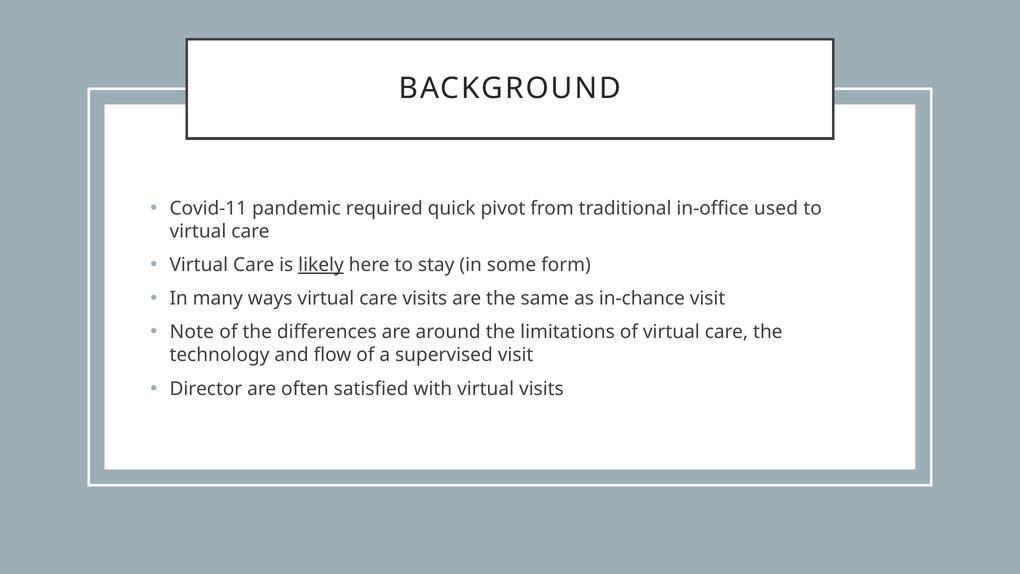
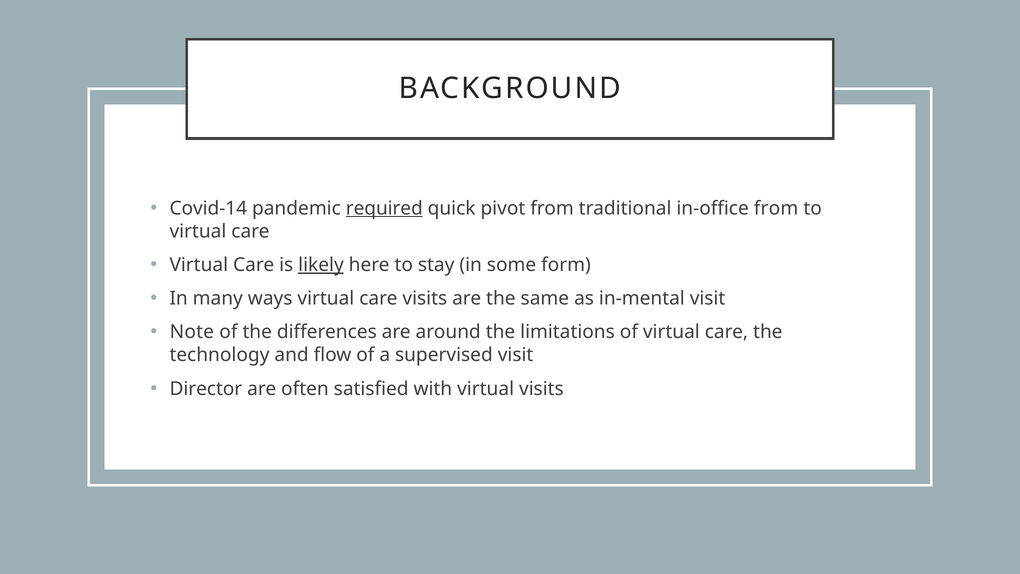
Covid-11: Covid-11 -> Covid-14 (208, 208)
required underline: none -> present (384, 208)
in-office used: used -> from (776, 208)
in-chance: in-chance -> in-mental (642, 298)
